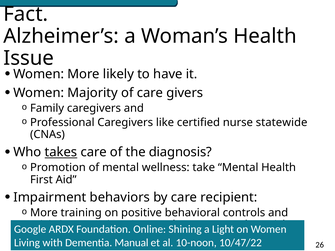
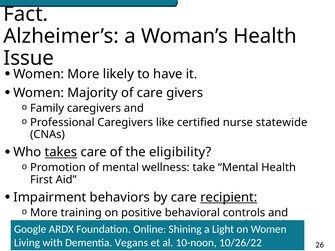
diagnosis: diagnosis -> eligibility (180, 152)
recipient underline: none -> present (229, 197)
Manual: Manual -> Vegans (131, 243)
10/47/22: 10/47/22 -> 10/26/22 (240, 243)
